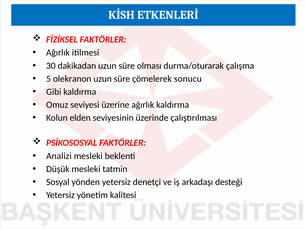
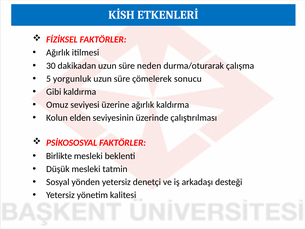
olması: olması -> neden (149, 66)
olekranon: olekranon -> yorgunluk (72, 79)
Analizi: Analizi -> Birlikte (59, 156)
